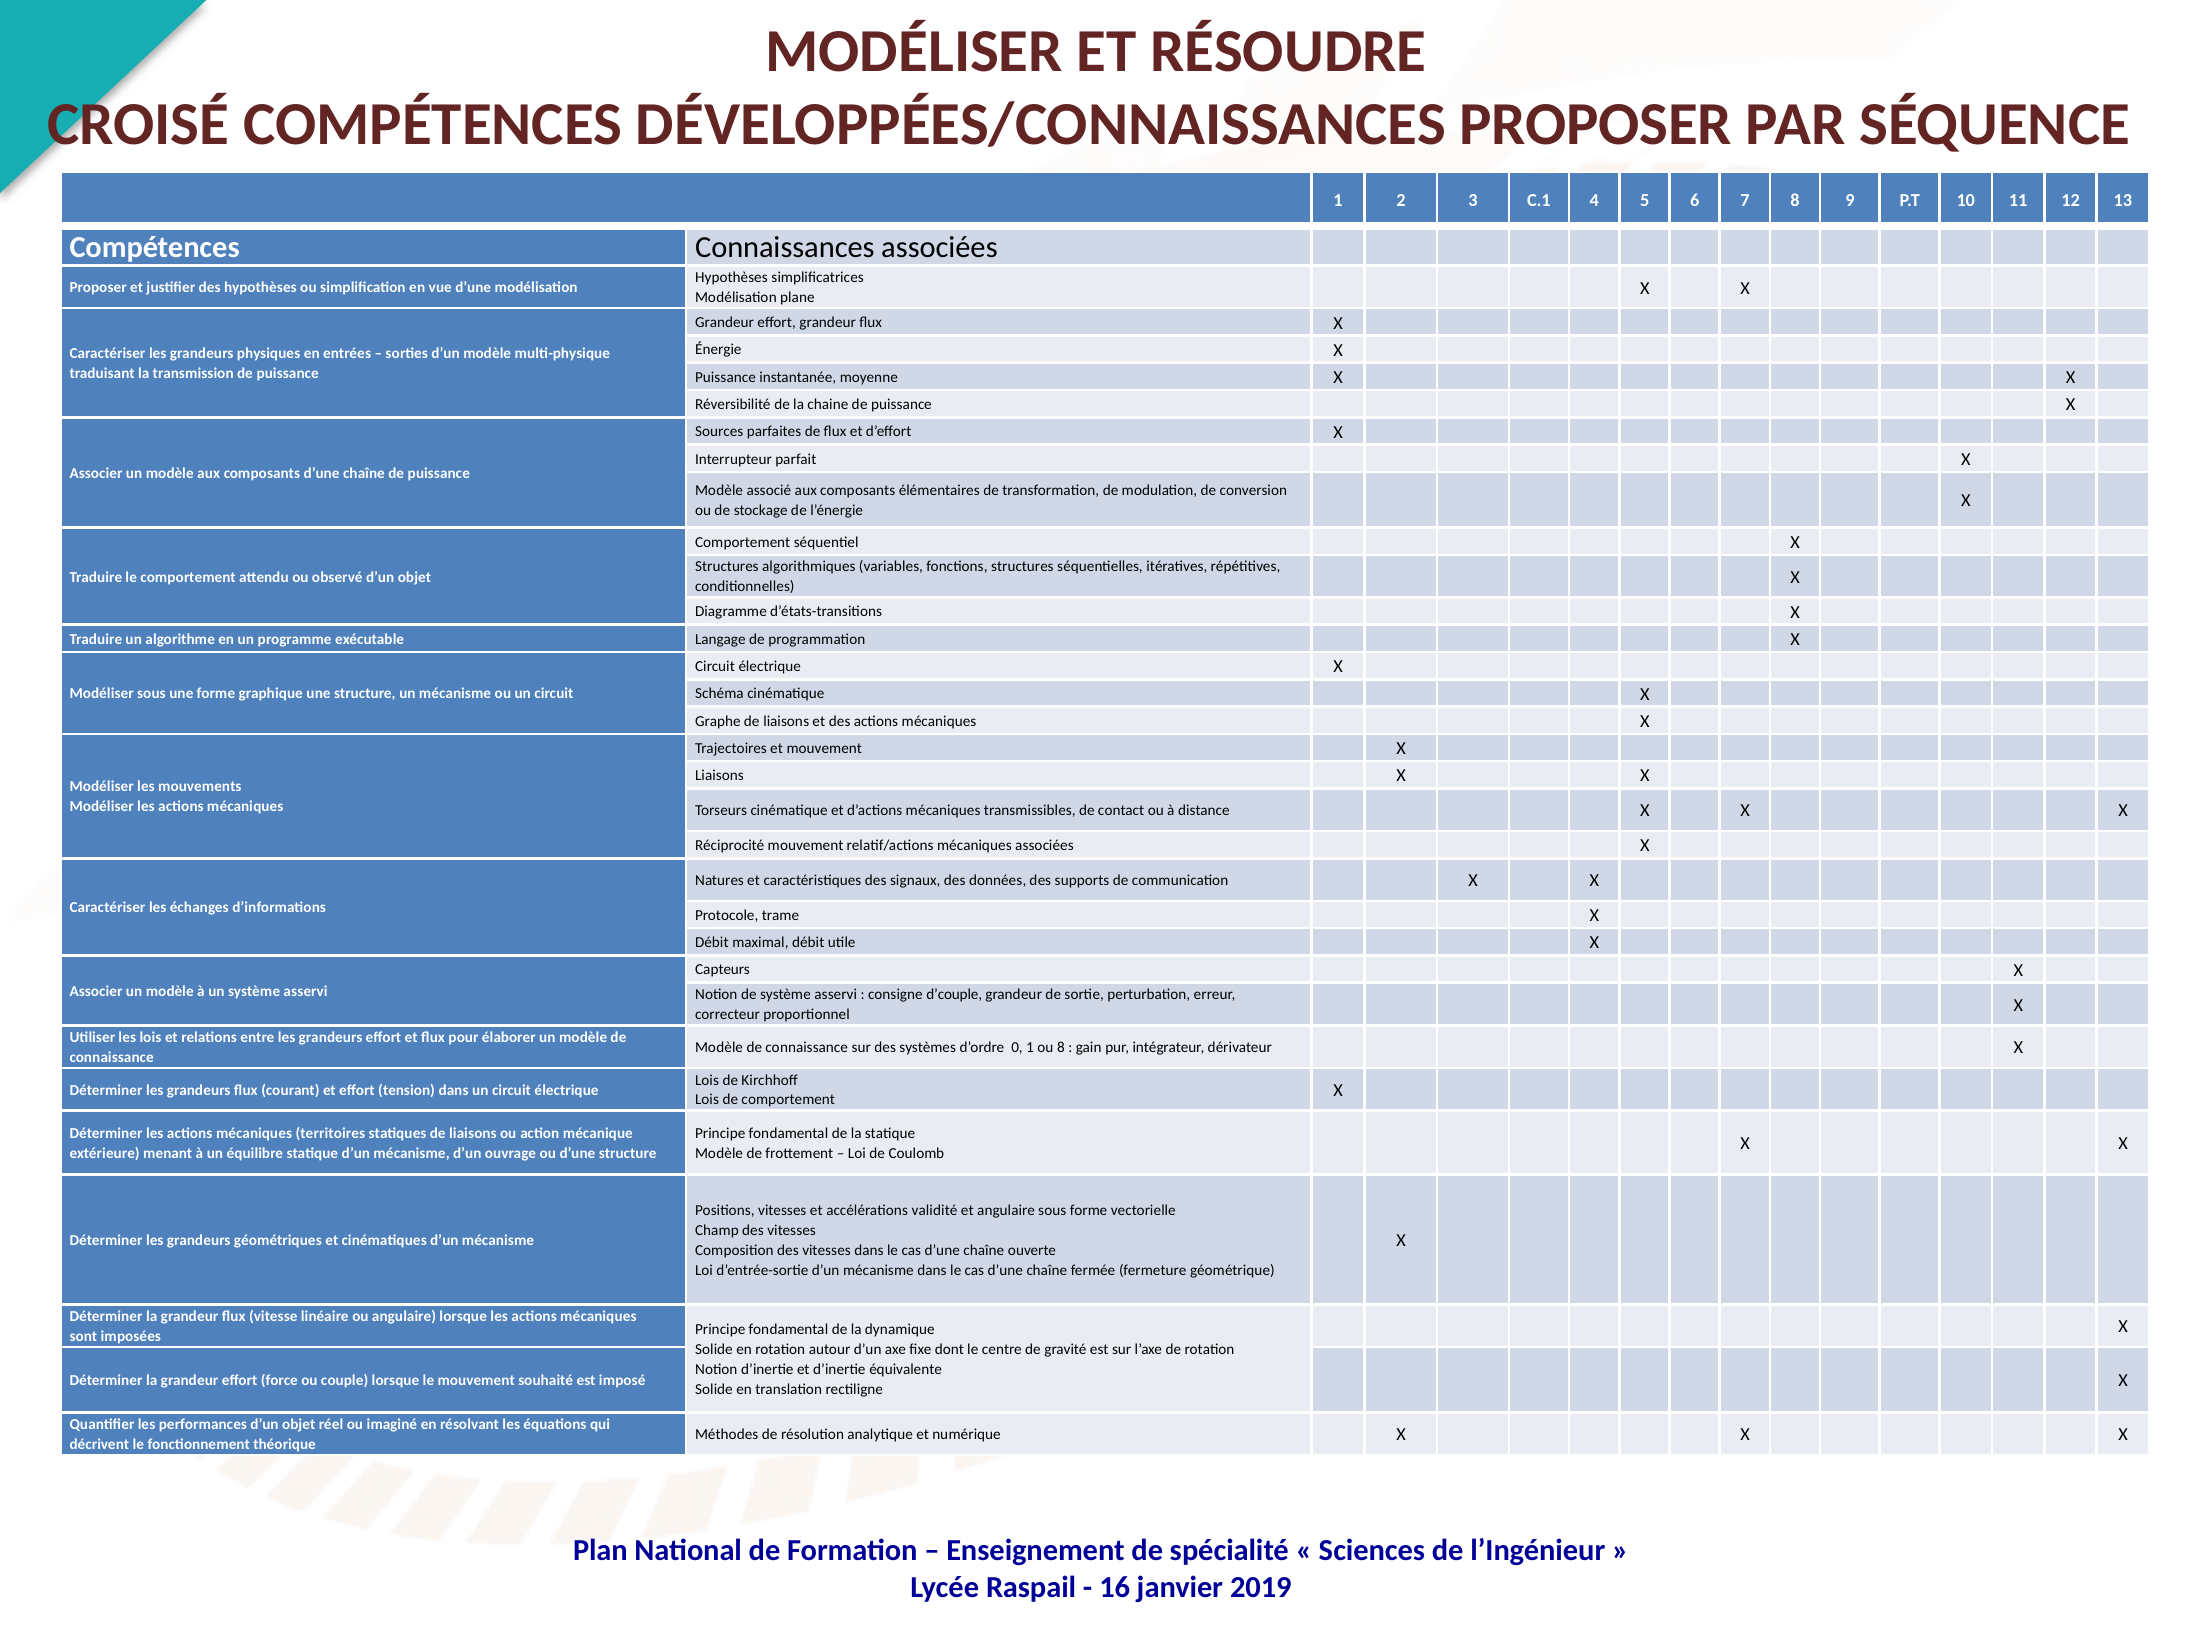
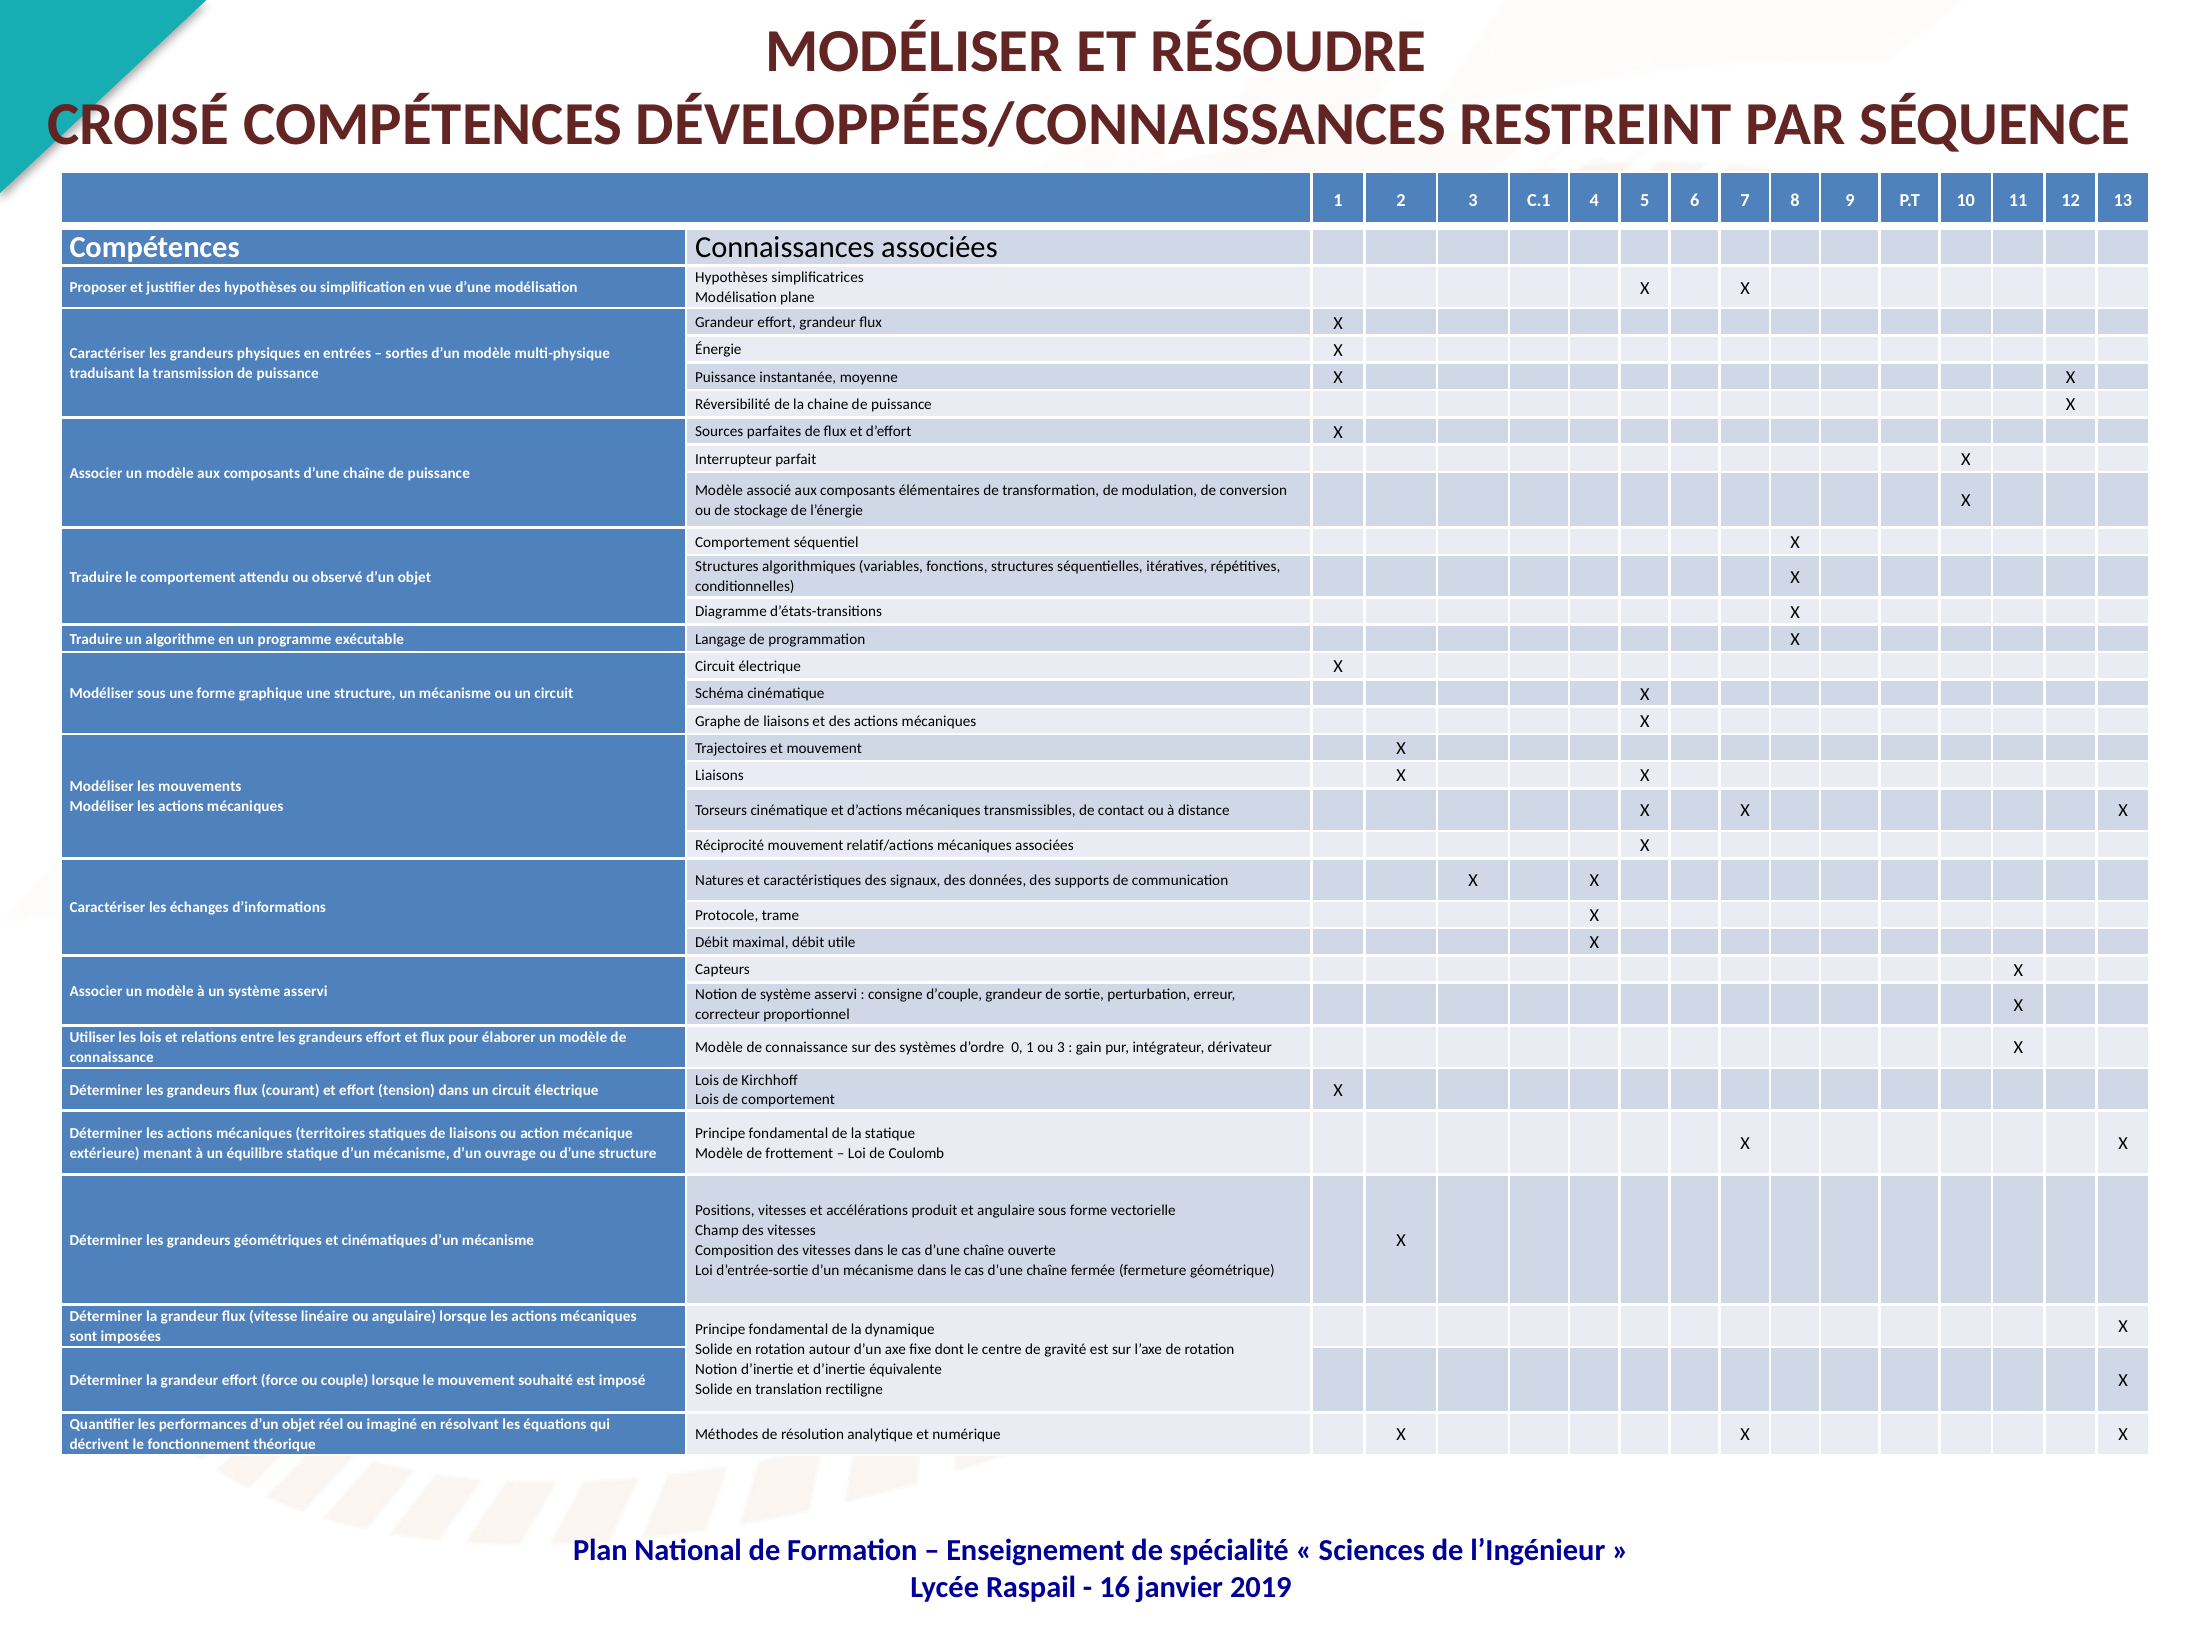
DÉVELOPPÉES/CONNAISSANCES PROPOSER: PROPOSER -> RESTREINT (1596, 125)
ou 8: 8 -> 3 (1061, 1047)
validité: validité -> produit (935, 1210)
